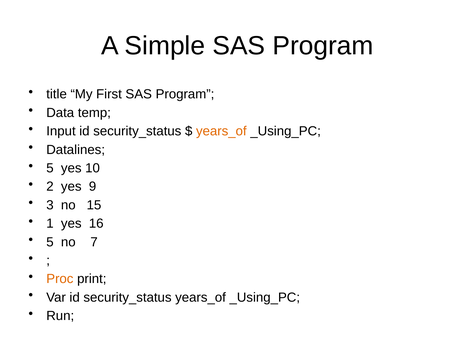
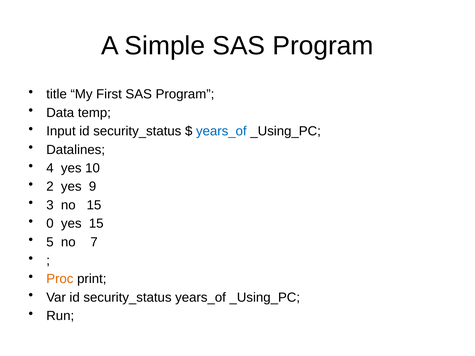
years_of colour: orange -> blue (221, 131)
5: 5 -> 4 (50, 168)
1: 1 -> 0 (50, 224)
yes 16: 16 -> 15 (96, 224)
